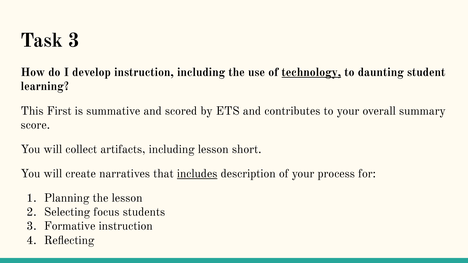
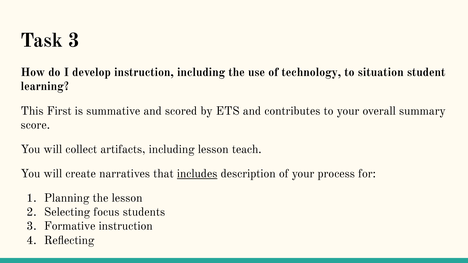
technology underline: present -> none (311, 72)
daunting: daunting -> situation (381, 72)
short: short -> teach (247, 149)
